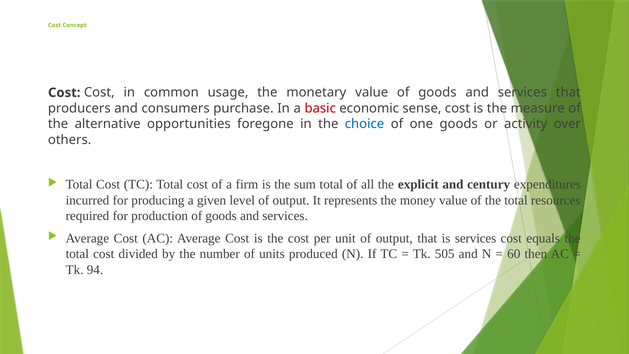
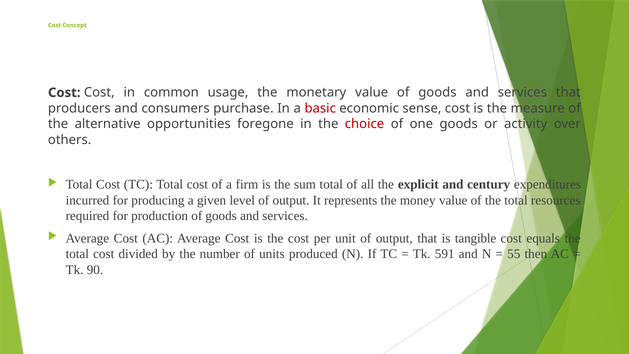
choice colour: blue -> red (365, 124)
is services: services -> tangible (476, 238)
505: 505 -> 591 (445, 254)
60: 60 -> 55 (514, 254)
94: 94 -> 90 (95, 270)
